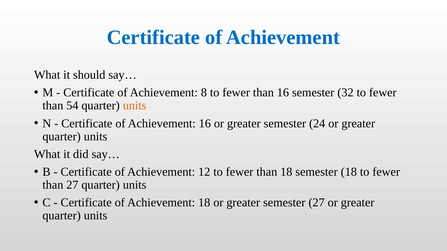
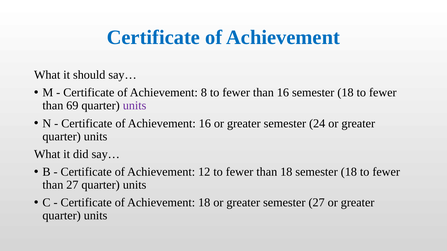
16 semester 32: 32 -> 18 (345, 93)
54: 54 -> 69 (72, 106)
units colour: orange -> purple (135, 106)
